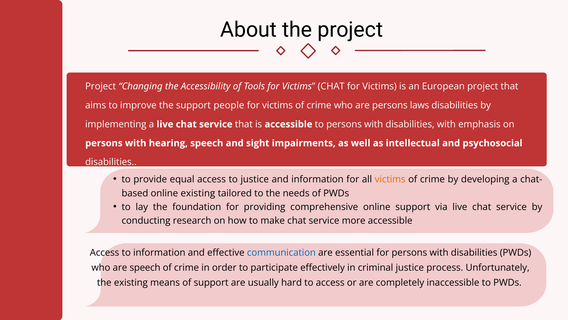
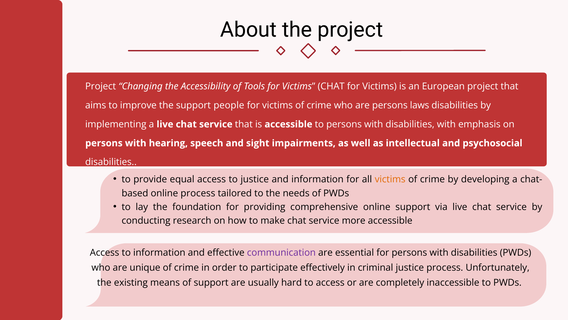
online existing: existing -> process (198, 193)
communication colour: blue -> purple (281, 252)
are speech: speech -> unique (145, 267)
